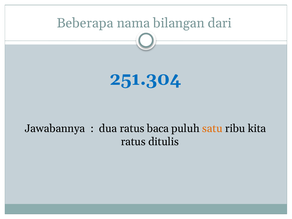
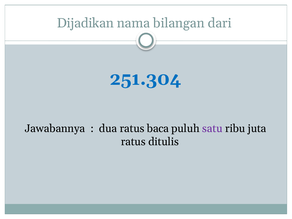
Beberapa: Beberapa -> Dijadikan (85, 23)
satu colour: orange -> purple (212, 129)
kita: kita -> juta (257, 129)
